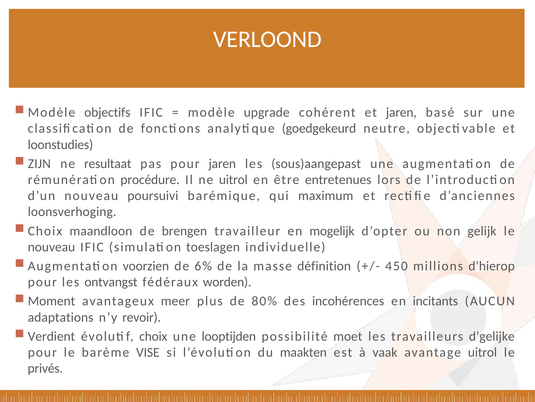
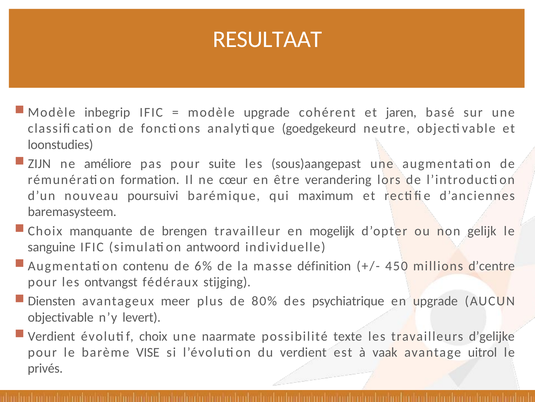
VERLOOND: VERLOOND -> RESULTAAT (268, 39)
objectifs: objectifs -> inbegrip (107, 112)
resultaat: resultaat -> améliore (108, 163)
pour jaren: jaren -> suite (222, 163)
procédure: procédure -> formation (150, 179)
ne uitrol: uitrol -> cœur (233, 179)
entretenues: entretenues -> verandering (338, 179)
loonsverhoging: loonsverhoging -> baremasysteem (72, 211)
maandloon: maandloon -> manquante (101, 231)
nouveau: nouveau -> sanguine (52, 247)
toeslagen: toeslagen -> antwoord (213, 247)
voorzien: voorzien -> contenu (146, 266)
d’hierop: d’hierop -> d’centre (492, 266)
worden: worden -> stijging (227, 282)
Moment: Moment -> Diensten (52, 301)
incohérences: incohérences -> psychiatrique (348, 301)
en incitants: incitants -> upgrade (435, 301)
adaptations: adaptations -> objectivable (61, 317)
revoir: revoir -> levert (142, 317)
looptijden: looptijden -> naarmate (229, 336)
moet: moet -> texte (348, 336)
du maakten: maakten -> verdient (303, 352)
